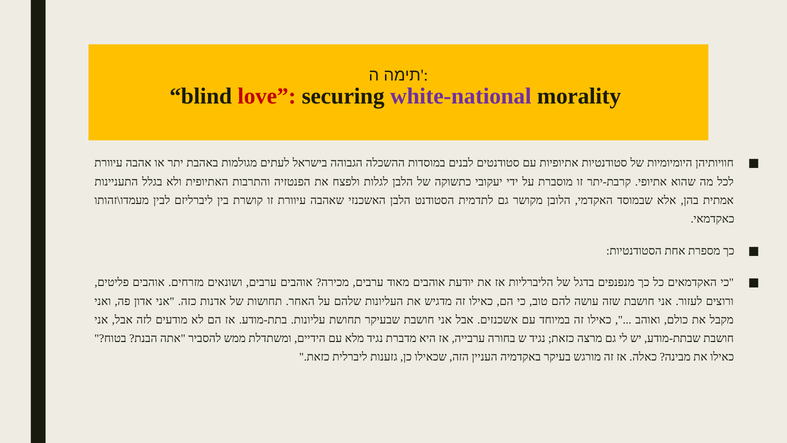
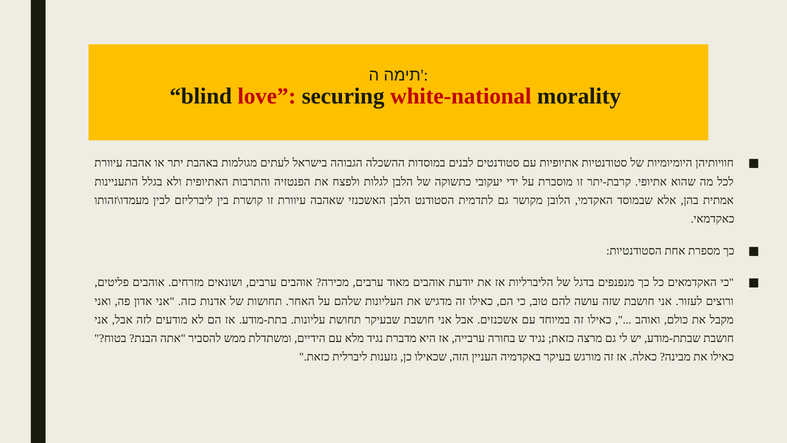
white-national colour: purple -> red (461, 96)
